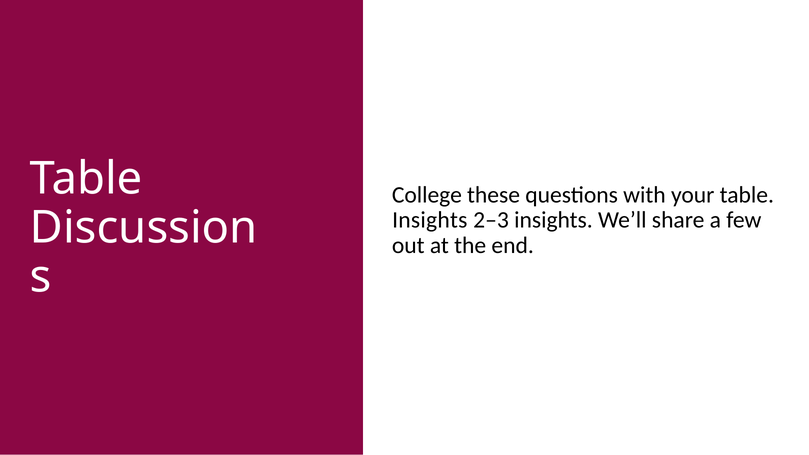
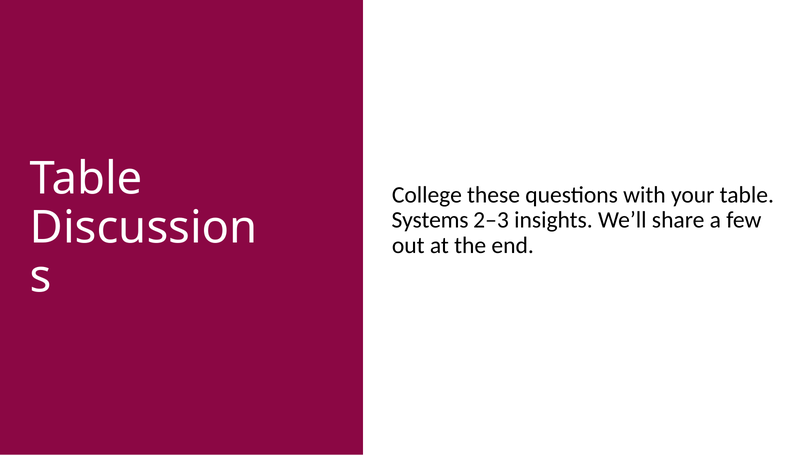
Insights: Insights -> Systems (430, 220)
